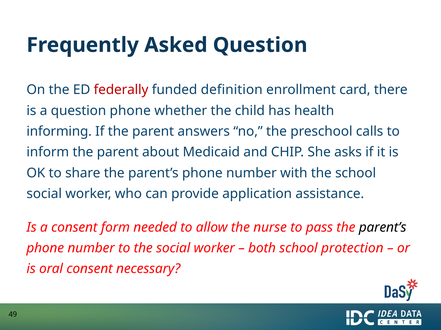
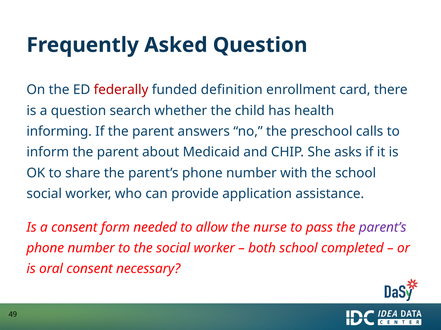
question phone: phone -> search (130, 111)
parent’s colour: black -> purple (383, 228)
protection: protection -> completed (352, 249)
